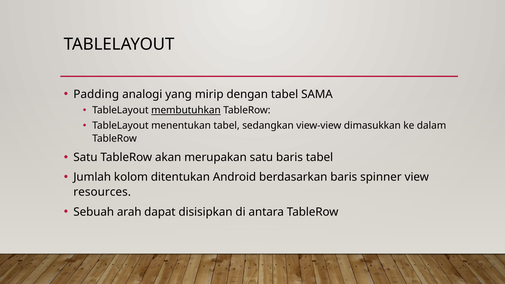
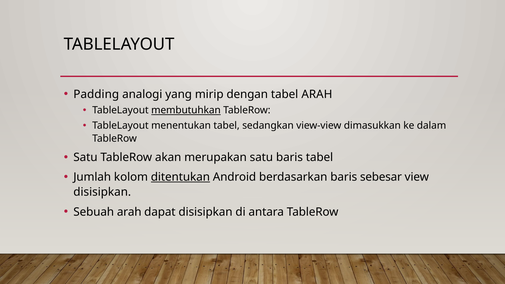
tabel SAMA: SAMA -> ARAH (317, 94)
ditentukan underline: none -> present (180, 177)
spinner: spinner -> sebesar (381, 177)
resources: resources -> disisipkan (102, 192)
